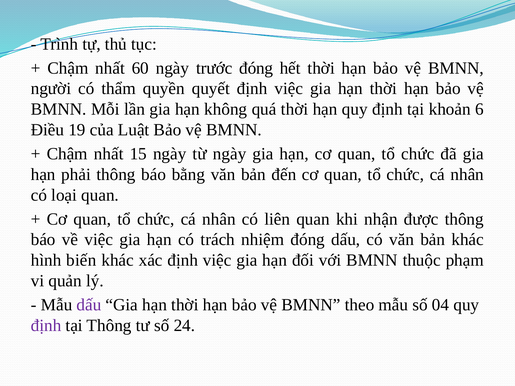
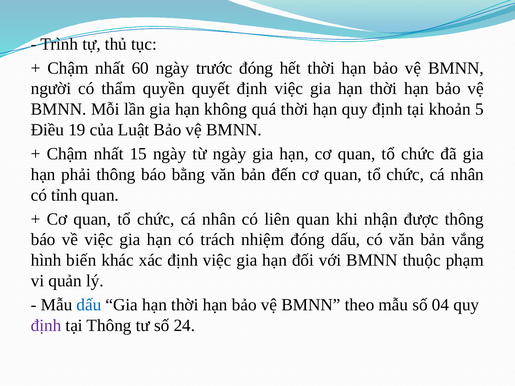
6: 6 -> 5 (479, 109)
loại: loại -> tỉnh (64, 195)
bản khác: khác -> vắng (468, 240)
dấu colour: purple -> blue (89, 305)
